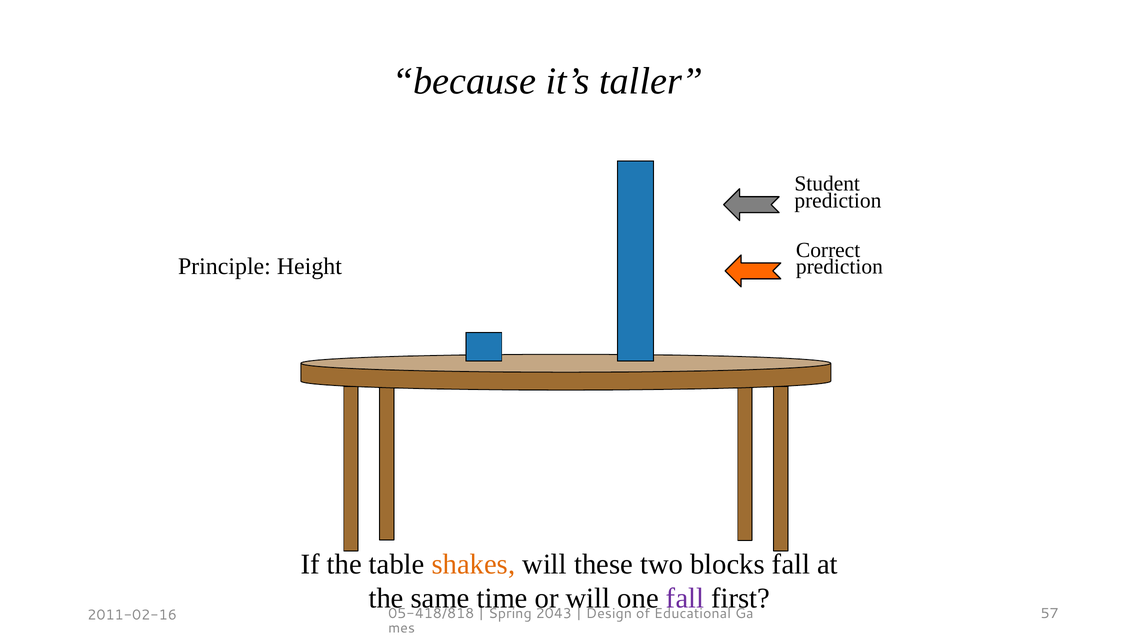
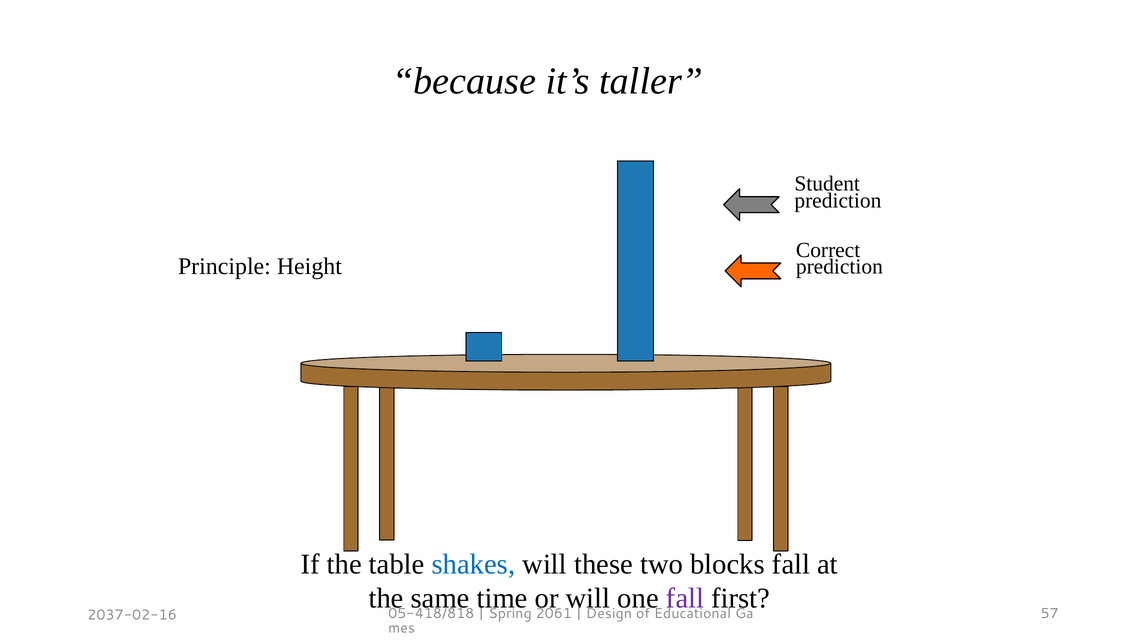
shakes colour: orange -> blue (473, 565)
2043: 2043 -> 2061 (554, 614)
2011-02-16: 2011-02-16 -> 2037-02-16 (132, 616)
